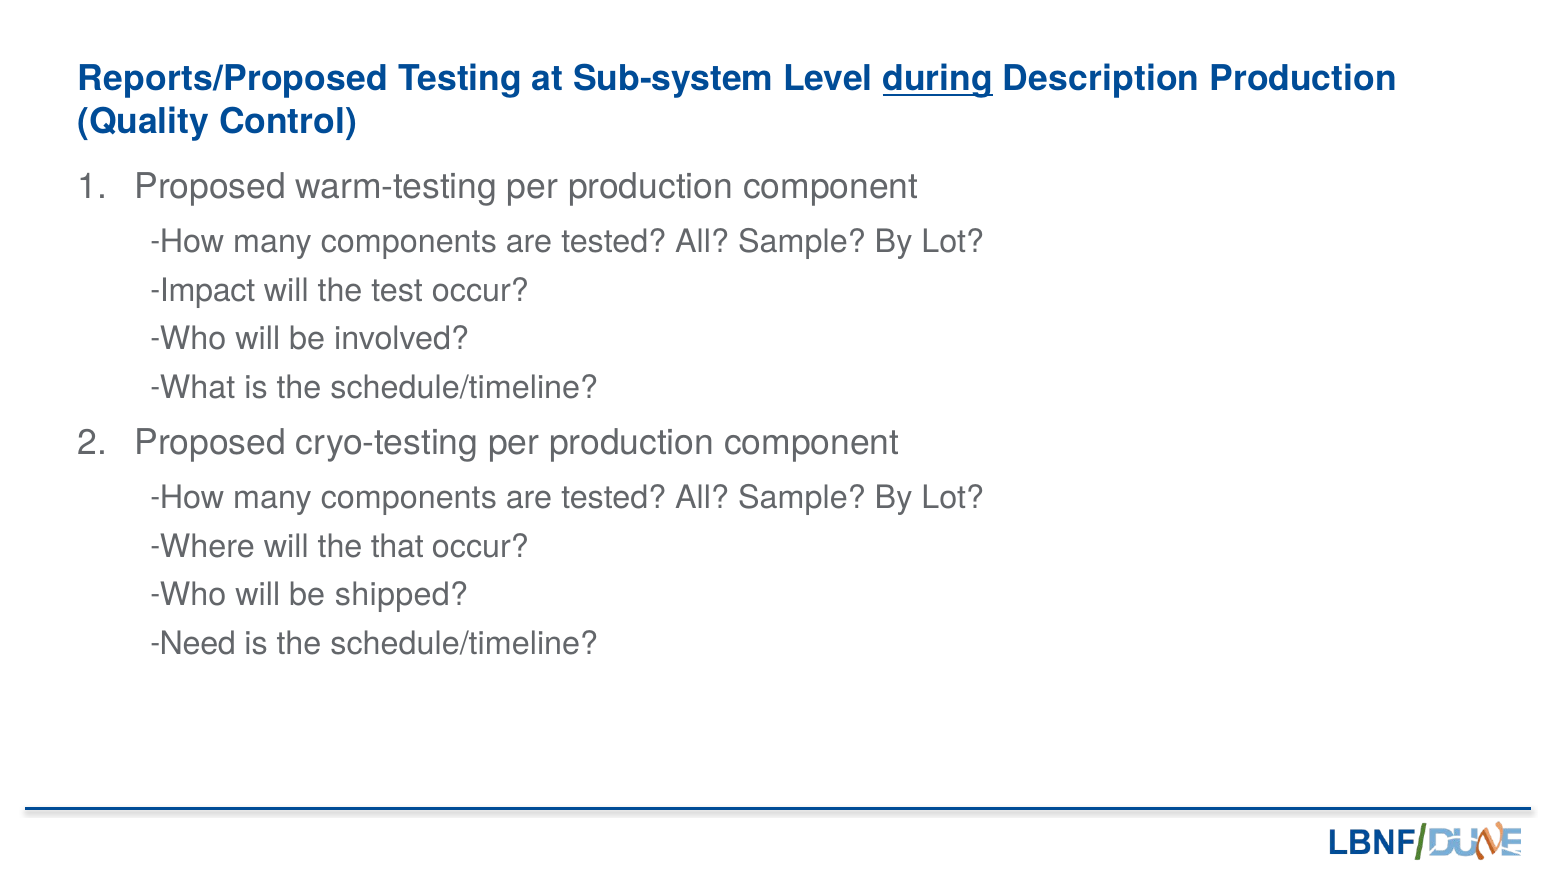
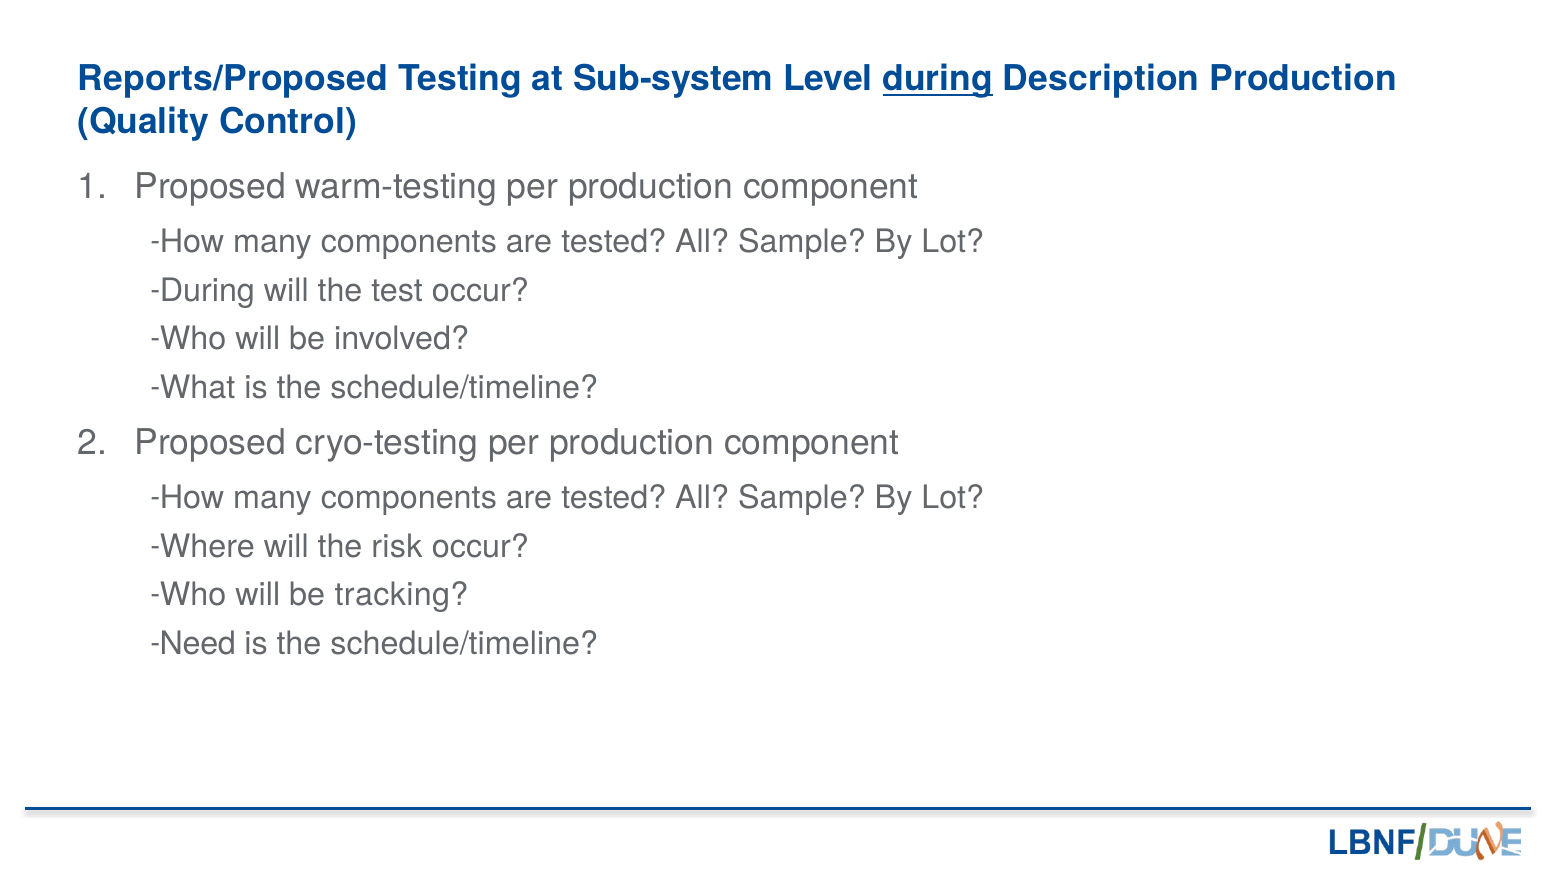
Impact: Impact -> During (207, 290)
that: that -> risk (397, 546)
shipped: shipped -> tracking (401, 595)
